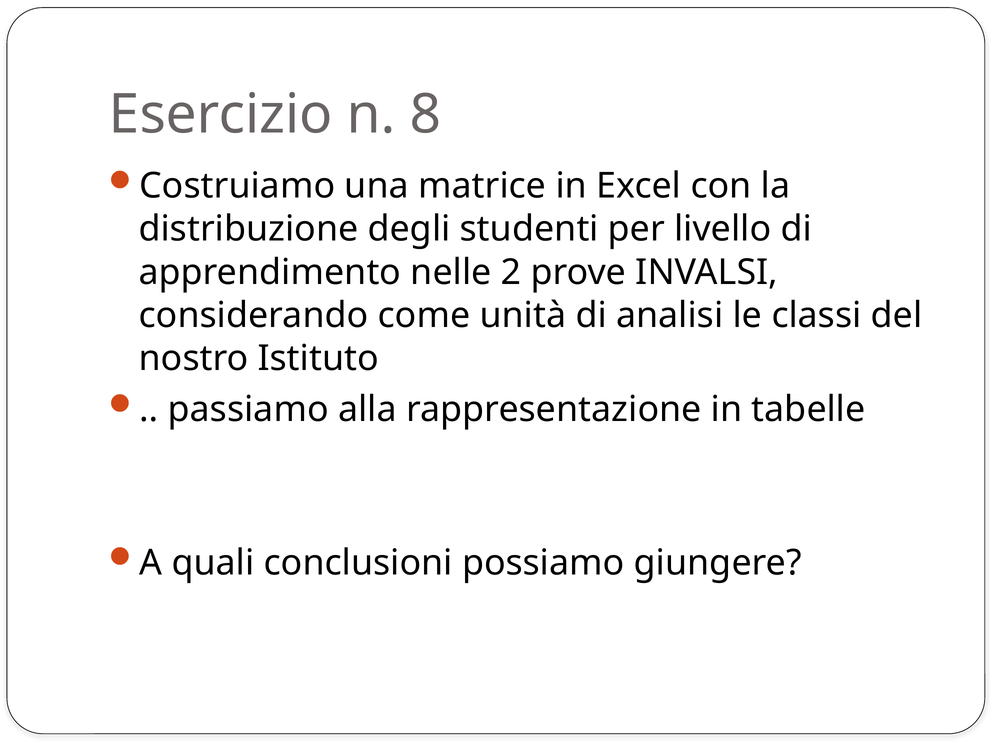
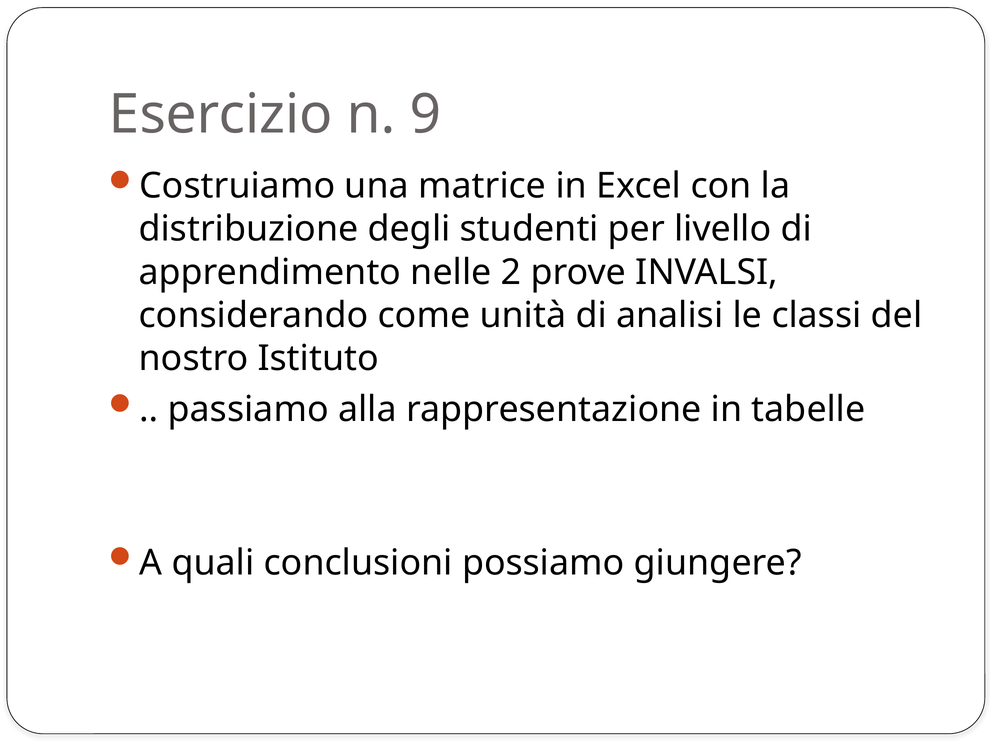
8: 8 -> 9 (426, 115)
